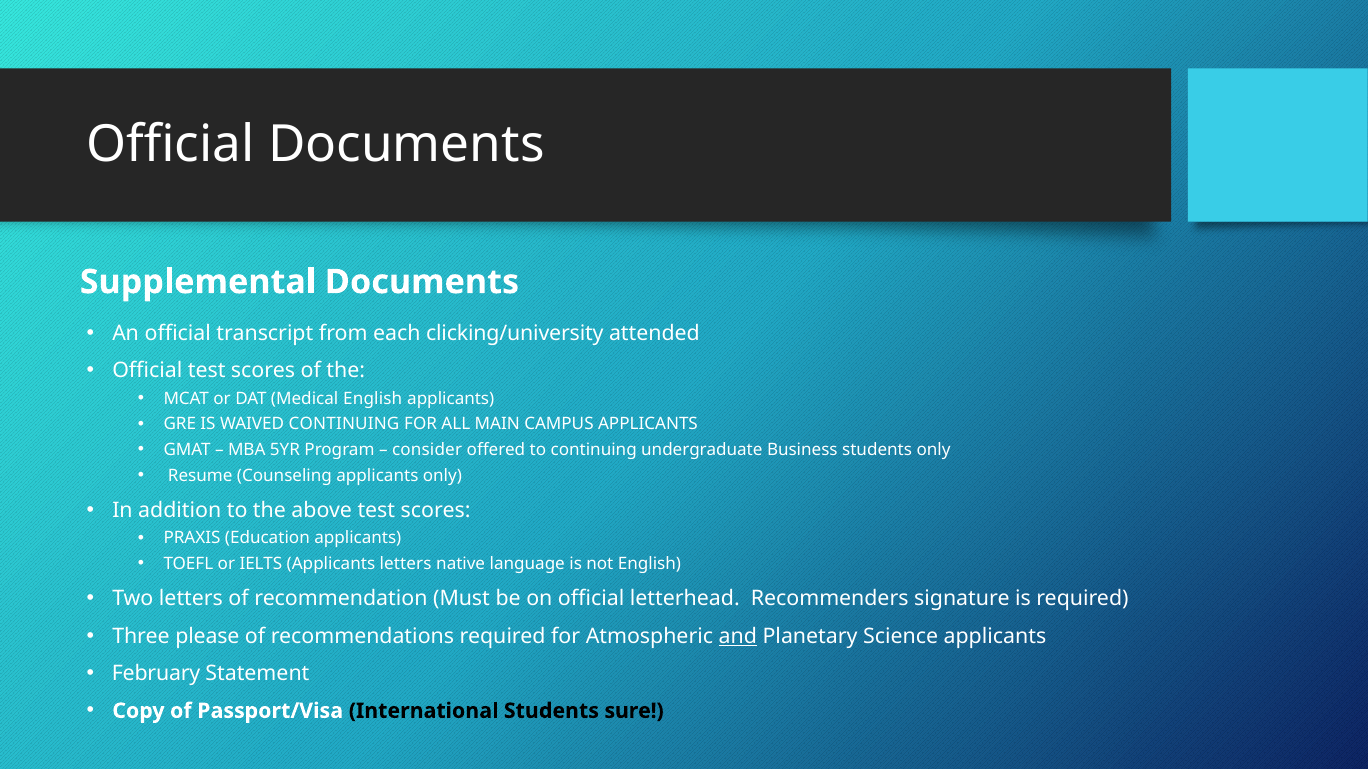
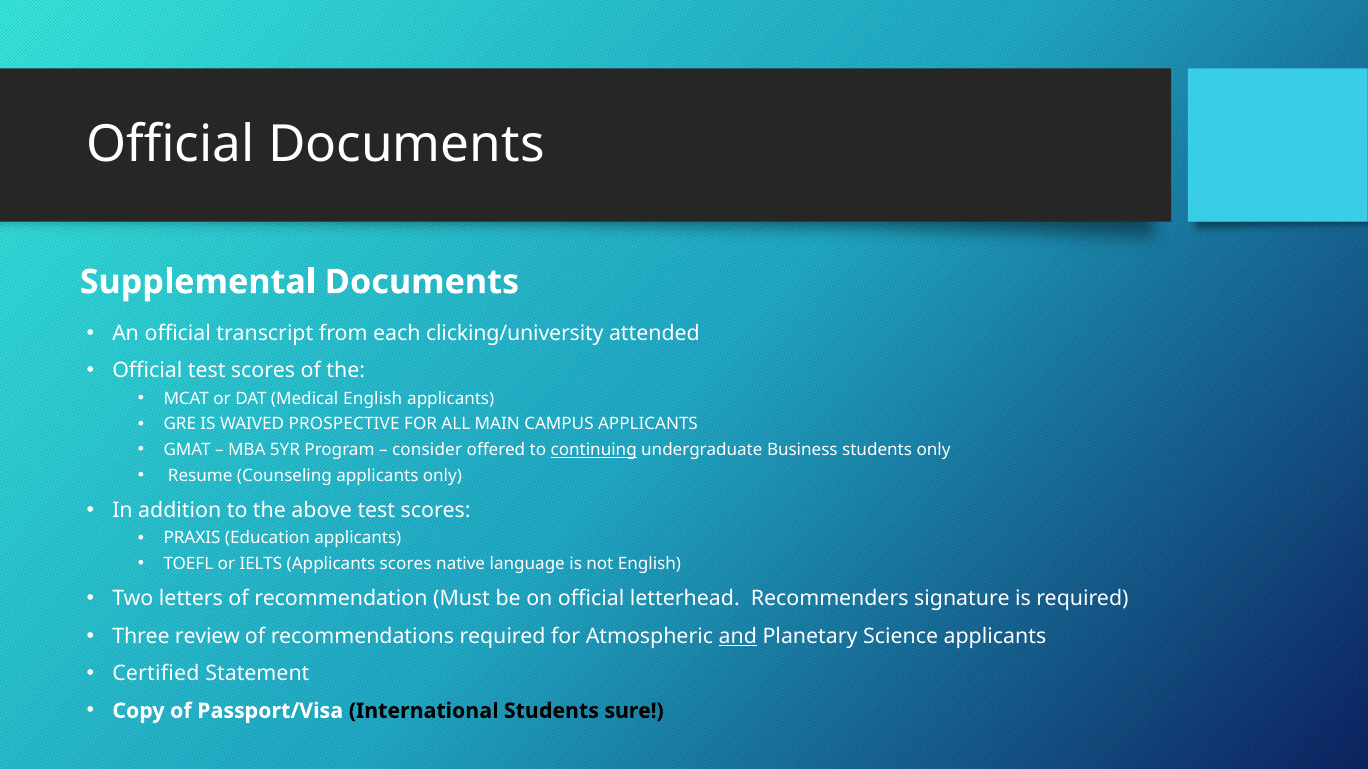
WAIVED CONTINUING: CONTINUING -> PROSPECTIVE (344, 425)
continuing underline: none -> present (594, 450)
Applicants letters: letters -> scores (406, 564)
please: please -> review (207, 637)
February: February -> Certified (156, 674)
